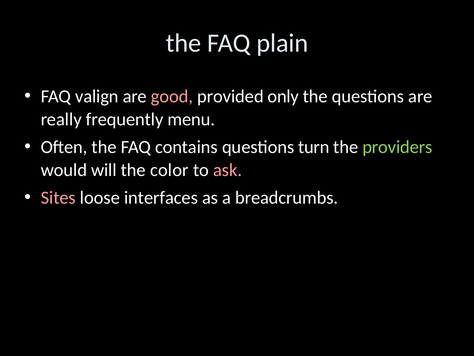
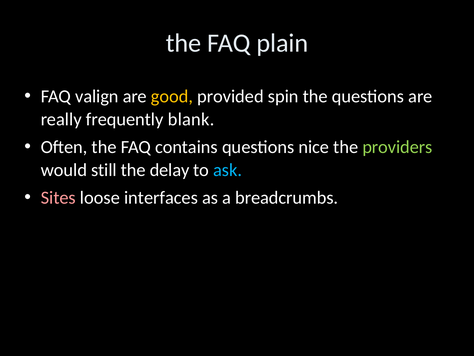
good colour: pink -> yellow (172, 96)
only: only -> spin (283, 96)
menu: menu -> blank (191, 119)
turn: turn -> nice (314, 147)
will: will -> still (104, 170)
color: color -> delay (170, 170)
ask colour: pink -> light blue (228, 170)
